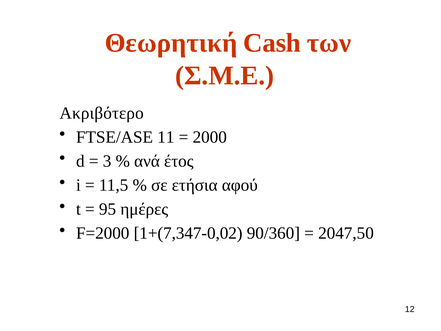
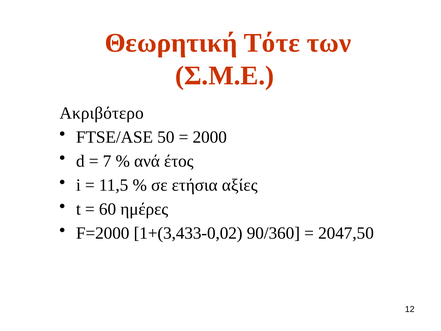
Cash: Cash -> Τότε (272, 43)
11: 11 -> 50 (166, 137)
3: 3 -> 7 (107, 161)
αφού: αφού -> αξίες (240, 185)
95: 95 -> 60 (108, 209)
1+(7,347-0,02: 1+(7,347-0,02 -> 1+(3,433-0,02 (188, 233)
